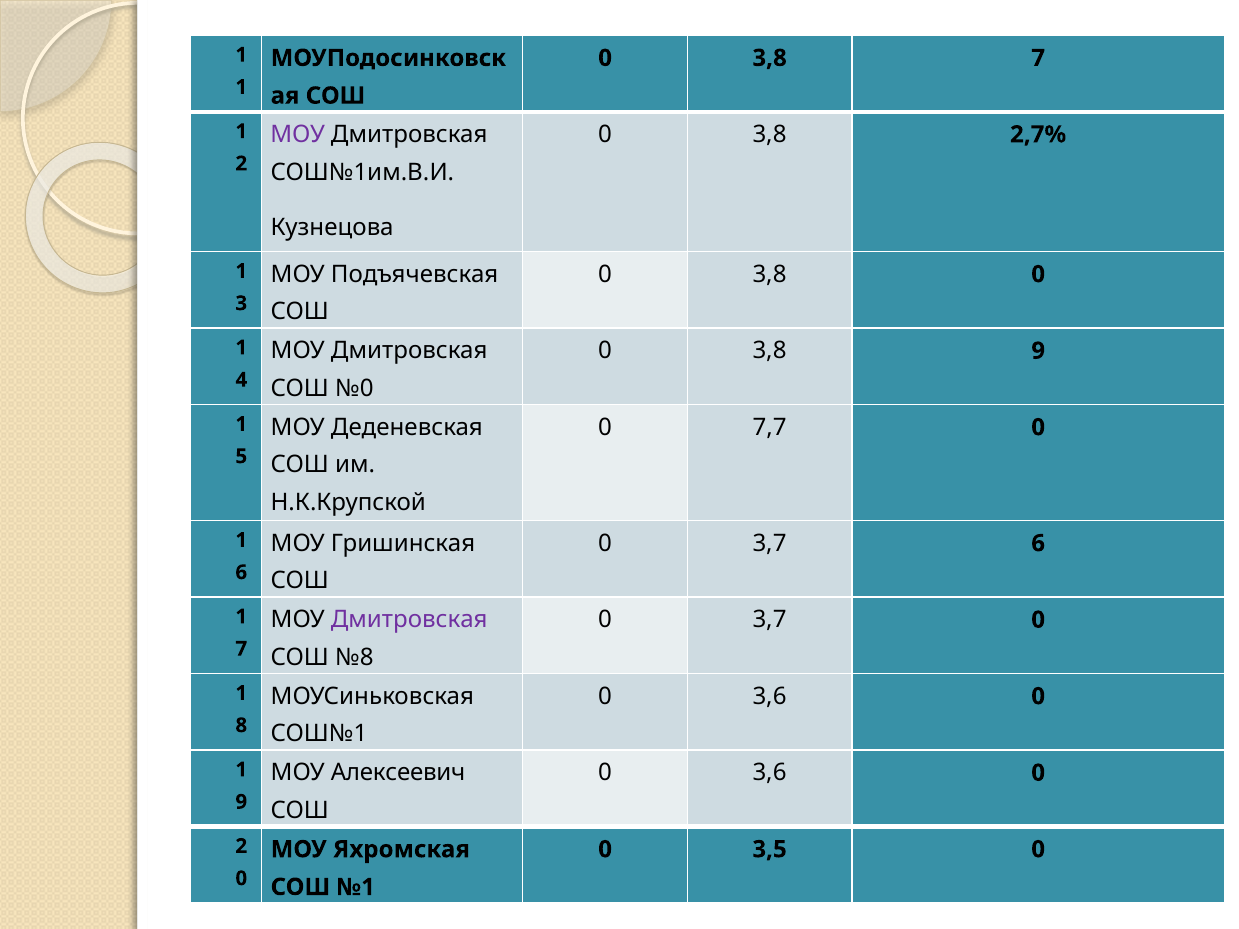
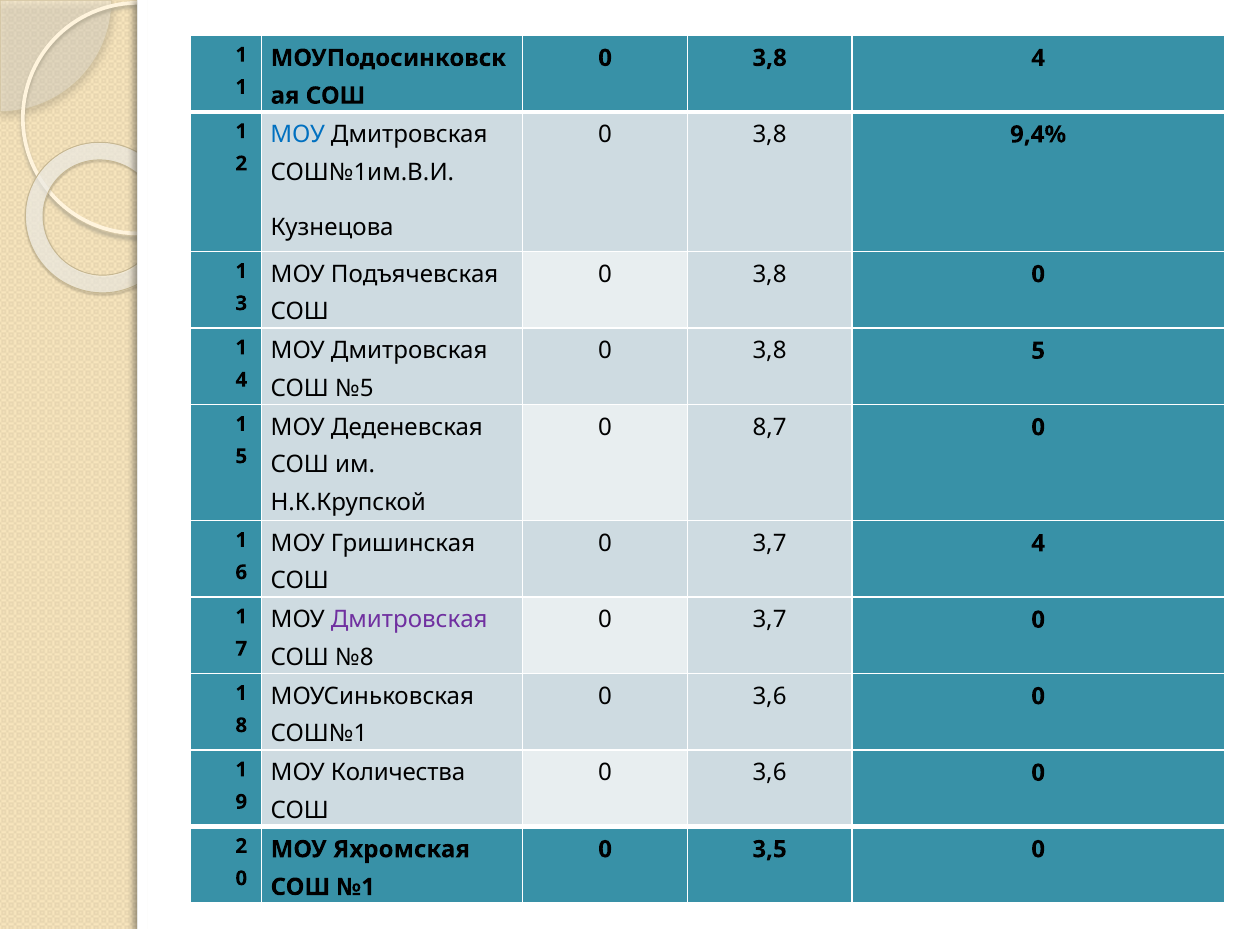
3,8 7: 7 -> 4 (1038, 58)
МОУ colour: purple -> blue (298, 135)
2,7%: 2,7% -> 9,4% (1038, 135)
3,8 9: 9 -> 5 (1038, 351)
№0: №0 -> №5 (354, 389)
7,7: 7,7 -> 8,7 (770, 427)
3,7 6: 6 -> 4 (1038, 543)
Алексеевич: Алексеевич -> Количества (398, 773)
